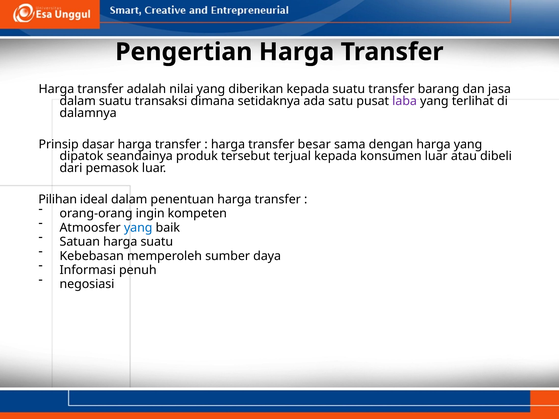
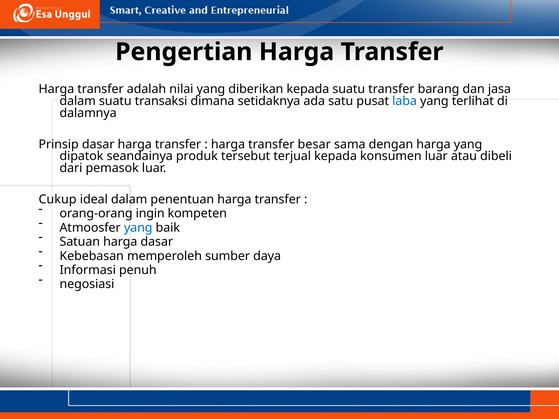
laba colour: purple -> blue (405, 101)
Pilihan: Pilihan -> Cukup (58, 199)
harga suatu: suatu -> dasar (157, 242)
